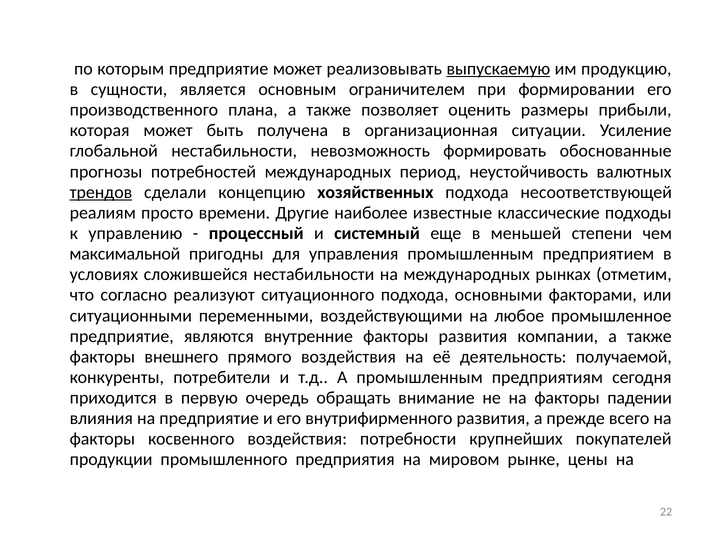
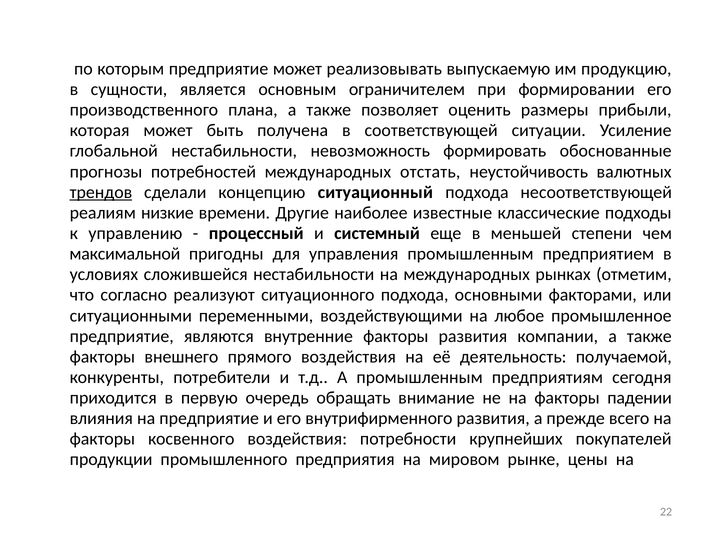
выпускаемую underline: present -> none (498, 69)
организационная: организационная -> соответствующей (431, 131)
период: период -> отстать (430, 172)
хозяйственных: хозяйственных -> ситуационный (375, 192)
просто: просто -> низкие (167, 213)
